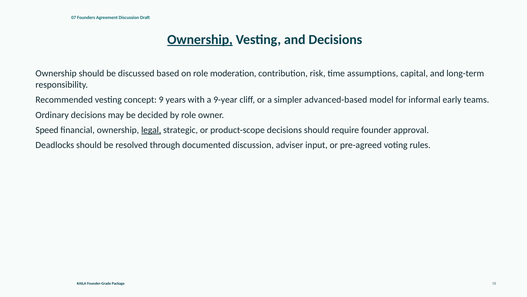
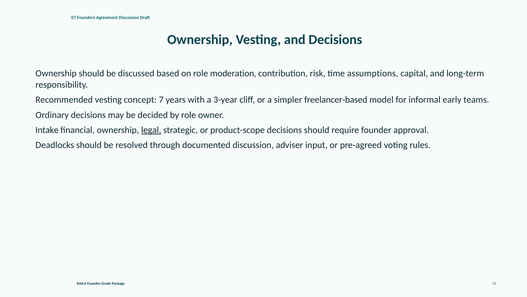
Ownership underline: present -> none (200, 40)
9: 9 -> 7 (161, 100)
9-year: 9-year -> 3-year (225, 100)
advanced-based: advanced-based -> freelancer-based (336, 100)
Speed: Speed -> Intake (47, 130)
